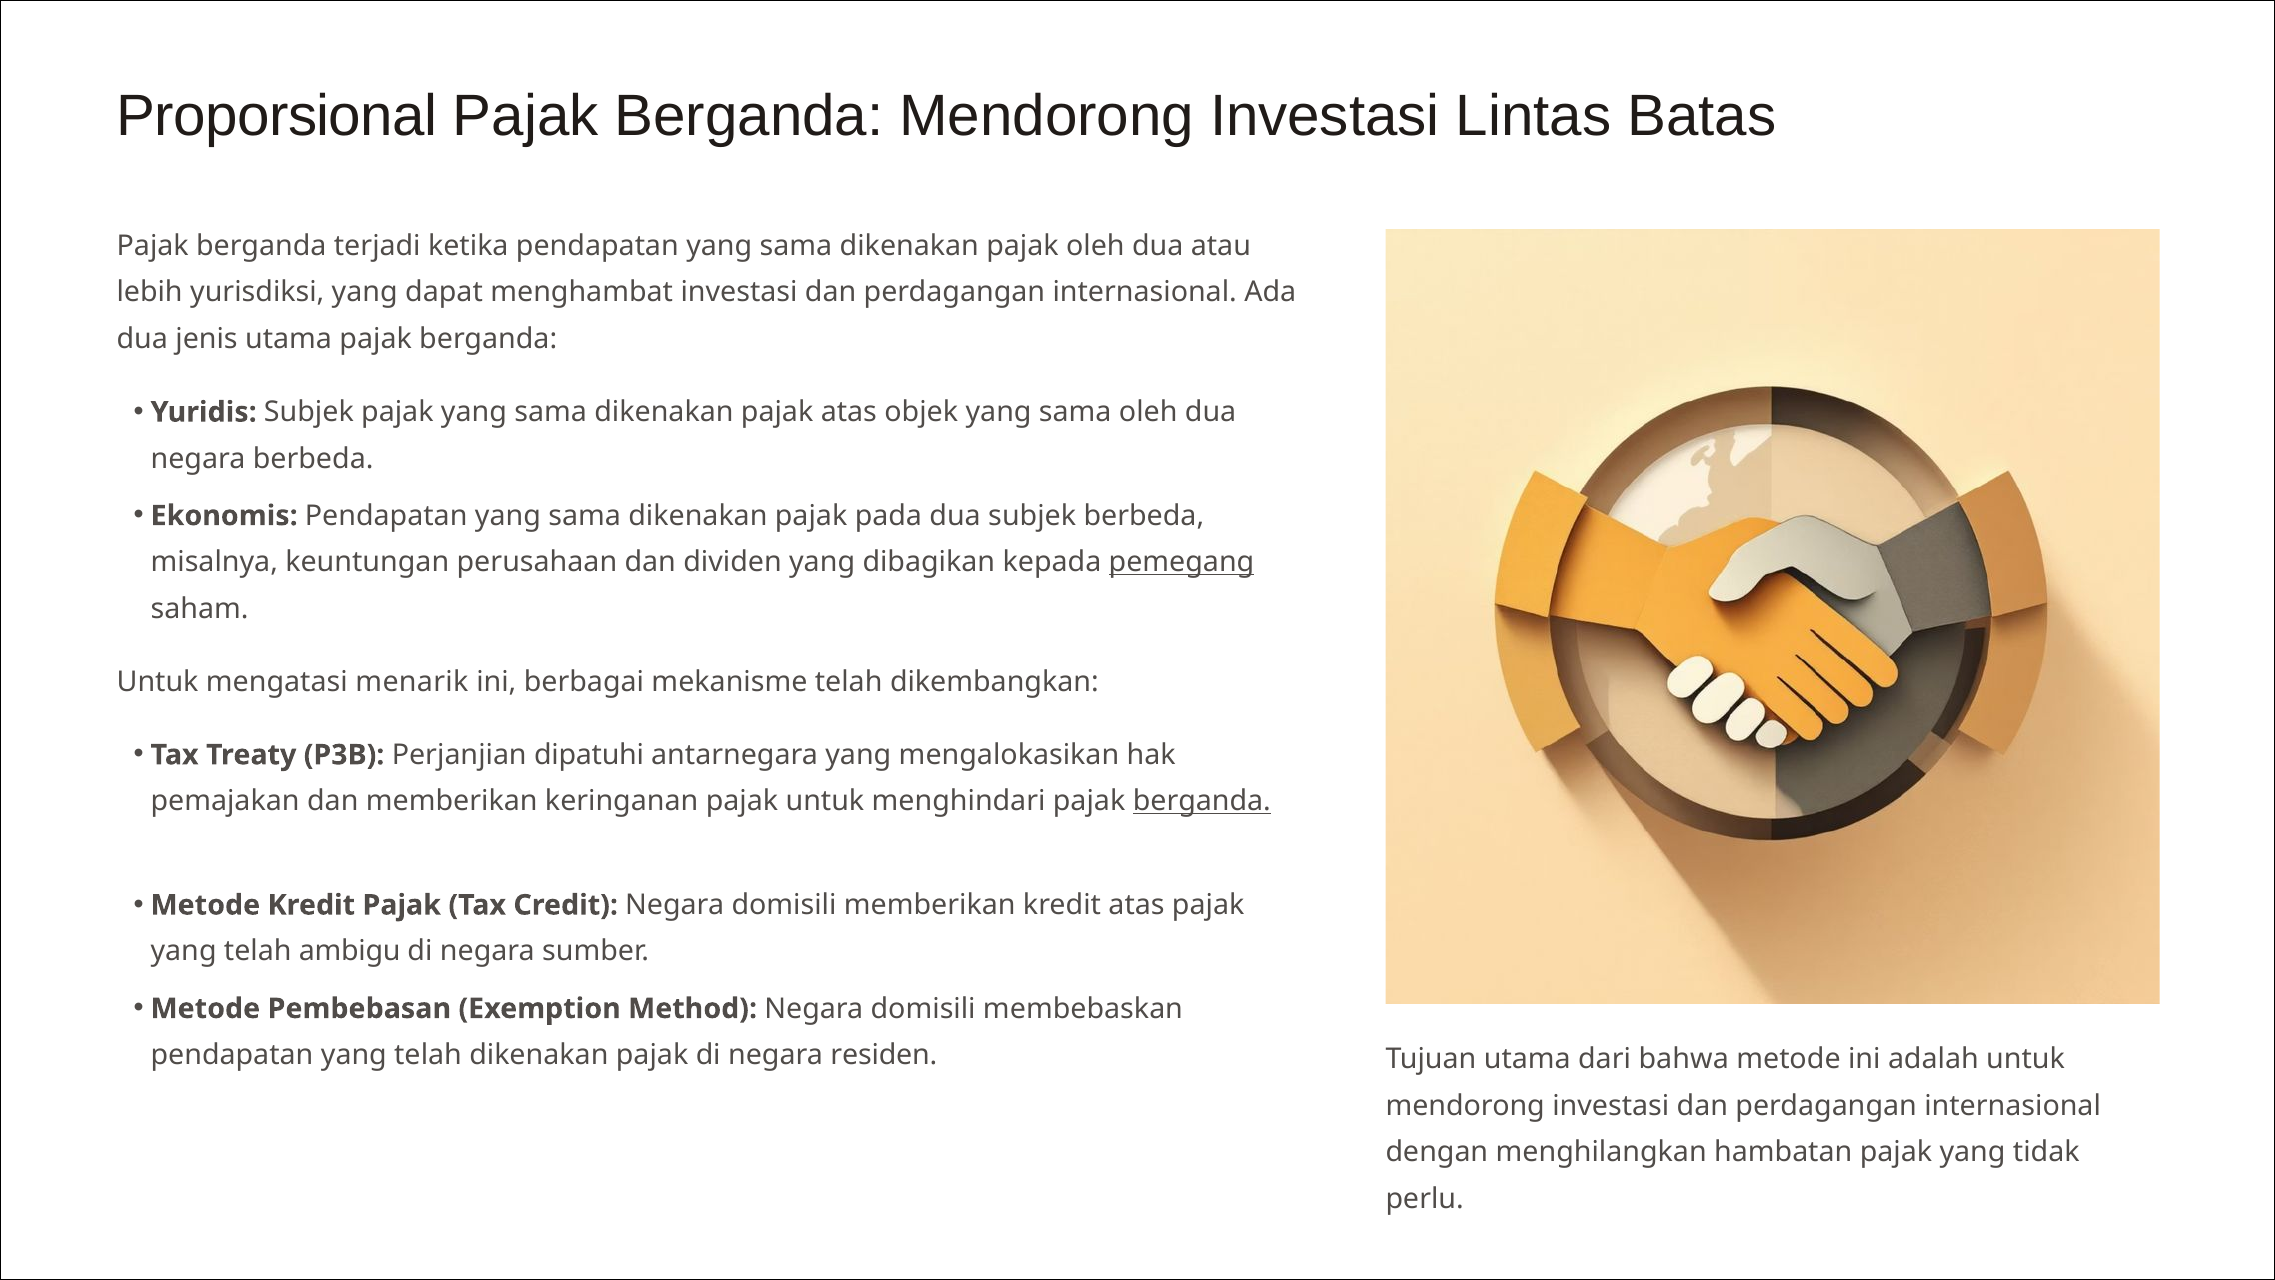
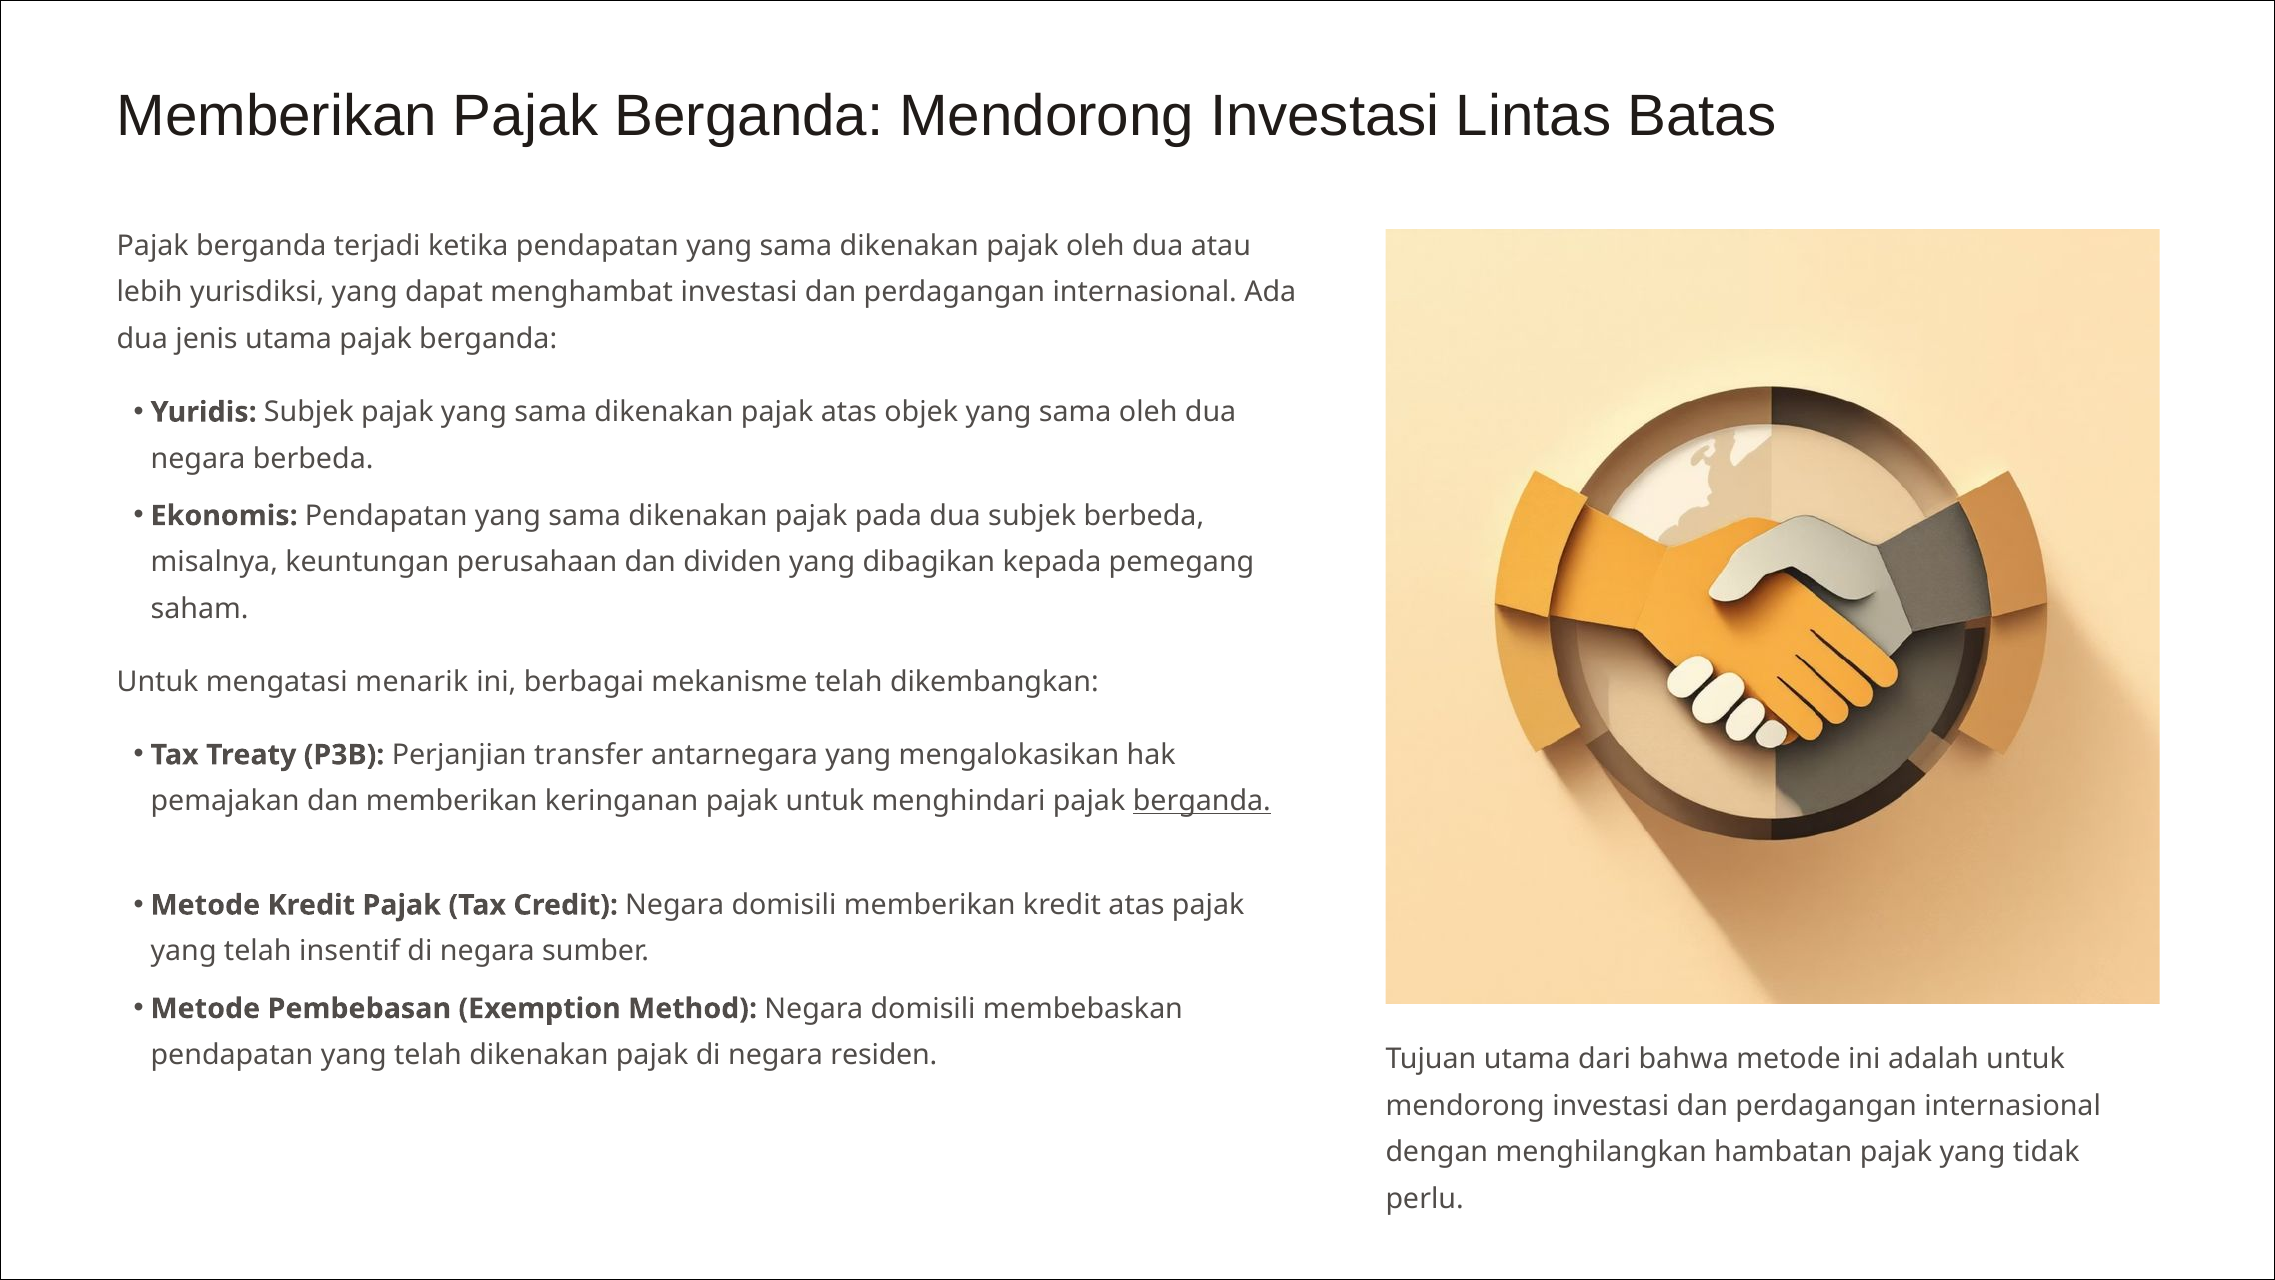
Proporsional: Proporsional -> Memberikan (277, 117)
pemegang underline: present -> none (1182, 562)
dipatuhi: dipatuhi -> transfer (589, 755)
ambigu: ambigu -> insentif (350, 951)
